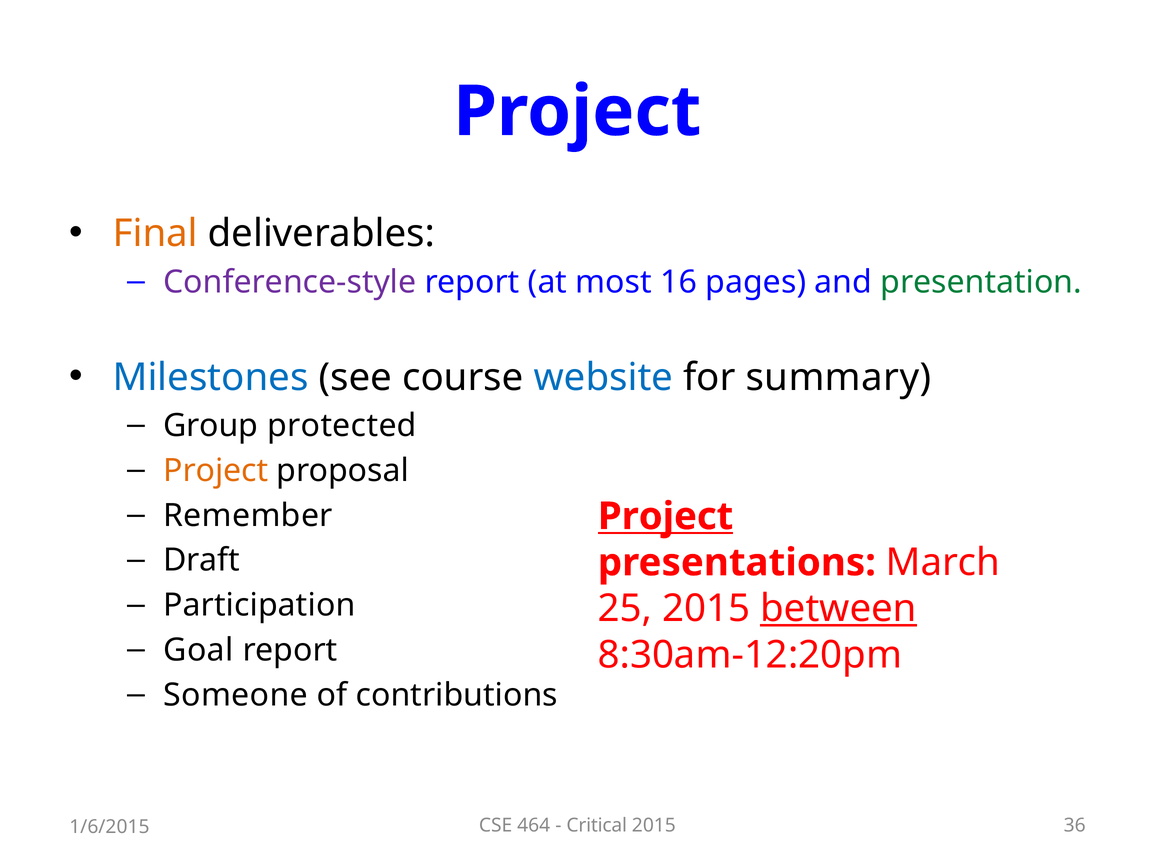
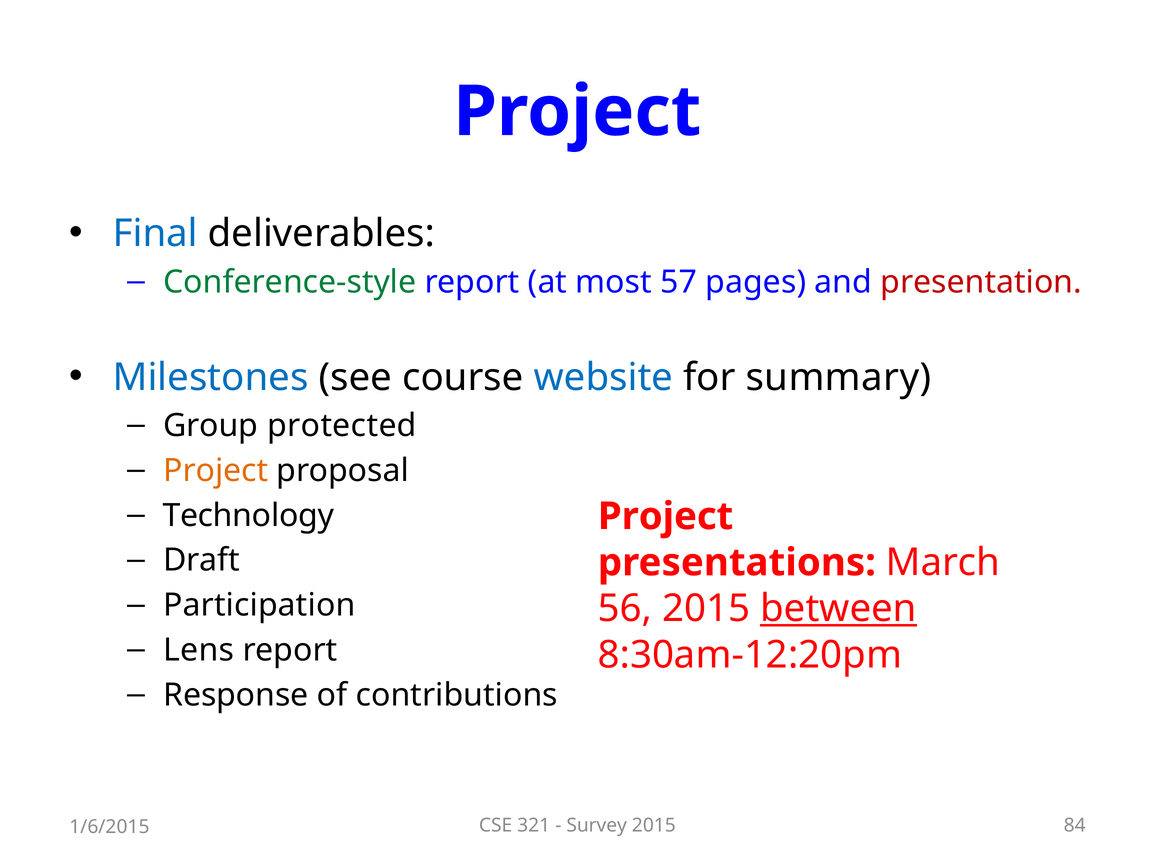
Final colour: orange -> blue (155, 234)
Conference-style colour: purple -> green (290, 282)
16: 16 -> 57 (679, 282)
presentation colour: green -> red (981, 282)
Remember: Remember -> Technology (248, 516)
Project underline: present -> none (666, 517)
25: 25 -> 56 (625, 609)
Goal: Goal -> Lens (199, 650)
Someone: Someone -> Response (236, 695)
464: 464 -> 321 (534, 826)
Critical: Critical -> Survey (597, 826)
36: 36 -> 84 (1075, 826)
